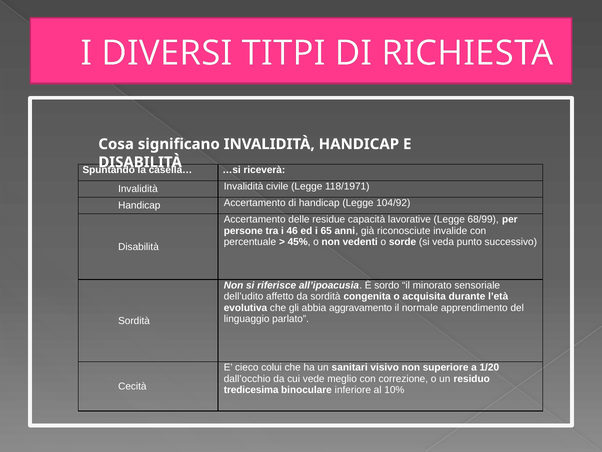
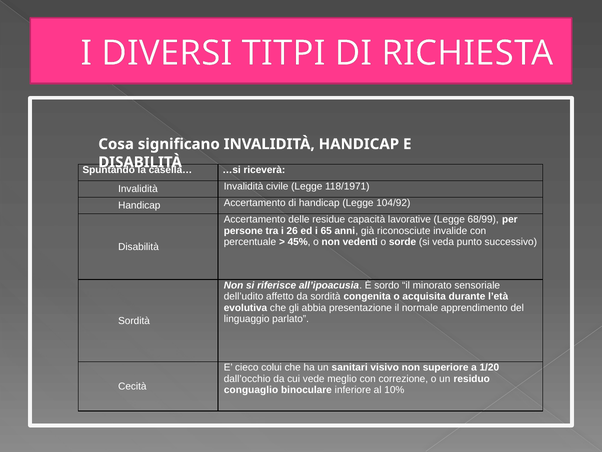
46: 46 -> 26 (292, 230)
aggravamento: aggravamento -> presentazione (361, 307)
tredicesima: tredicesima -> conguaglio (251, 390)
